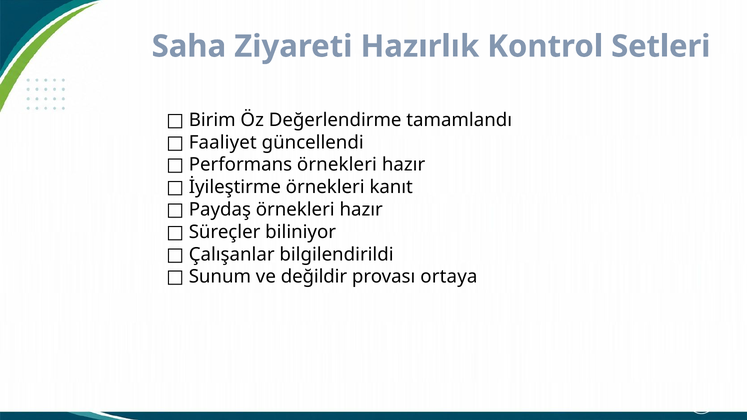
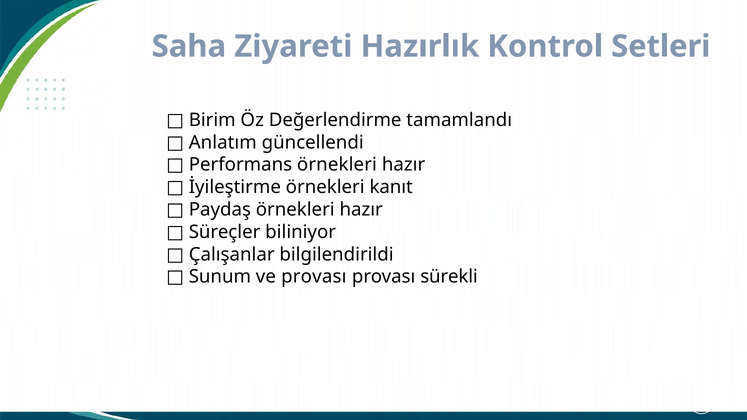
Faaliyet: Faaliyet -> Anlatım (223, 142)
ve değildir: değildir -> provası (314, 277)
ortaya: ortaya -> sürekli (449, 277)
